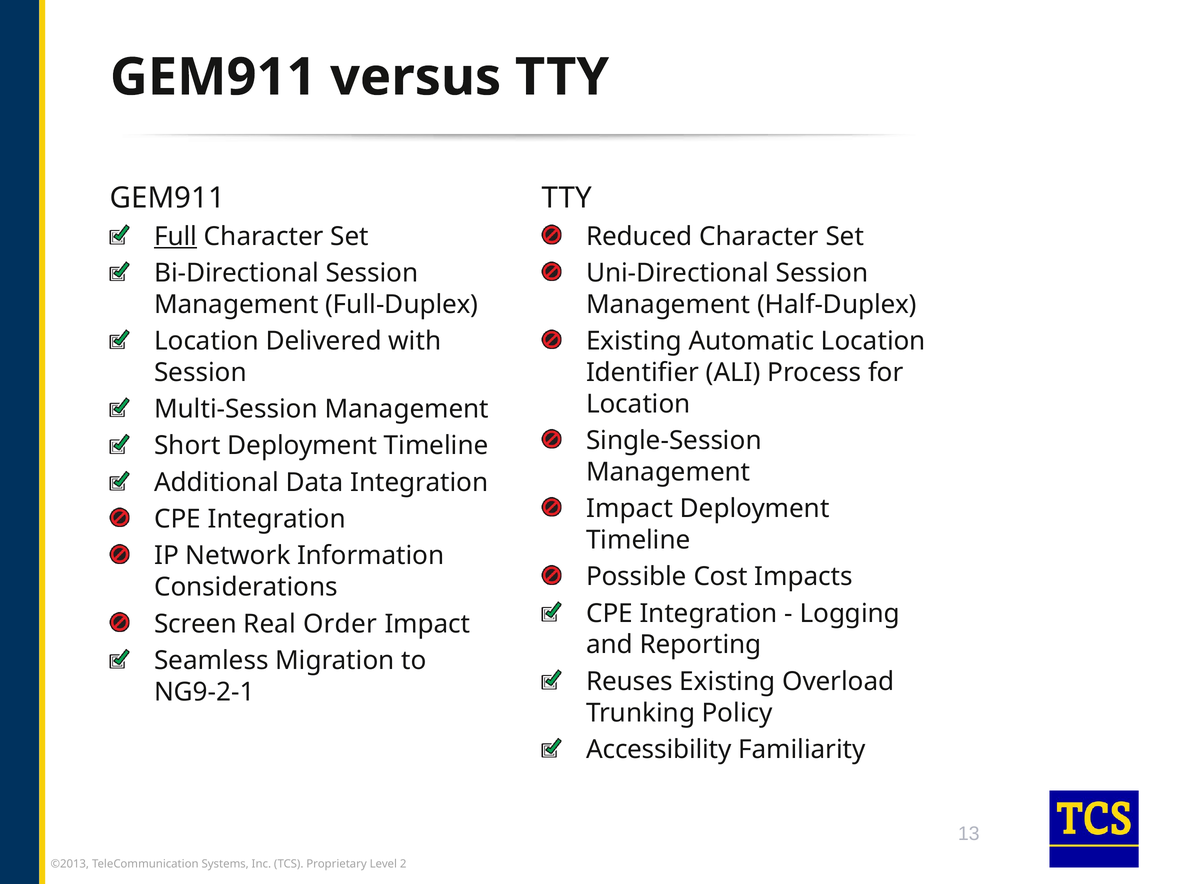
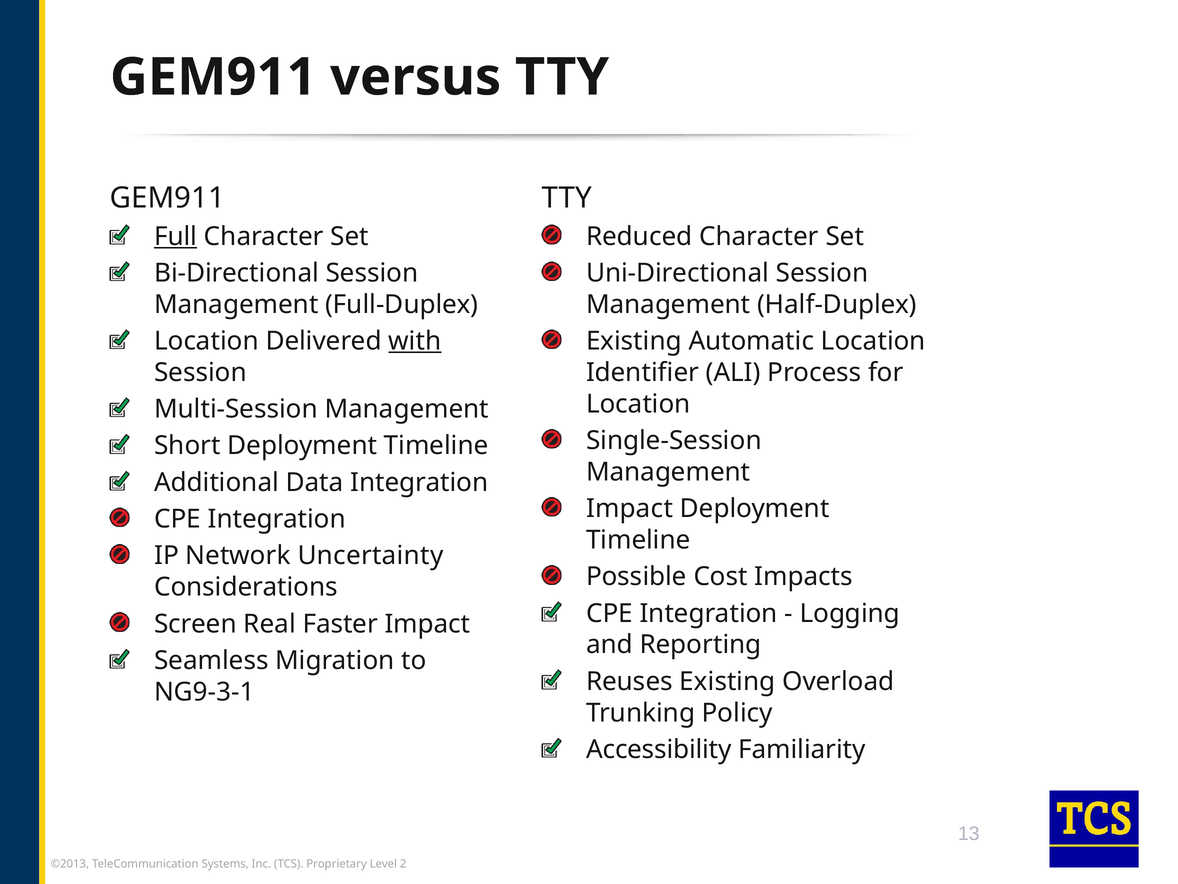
with underline: none -> present (415, 341)
Information: Information -> Uncertainty (371, 556)
Order: Order -> Faster (340, 624)
NG9-2-1: NG9-2-1 -> NG9-3-1 (204, 692)
